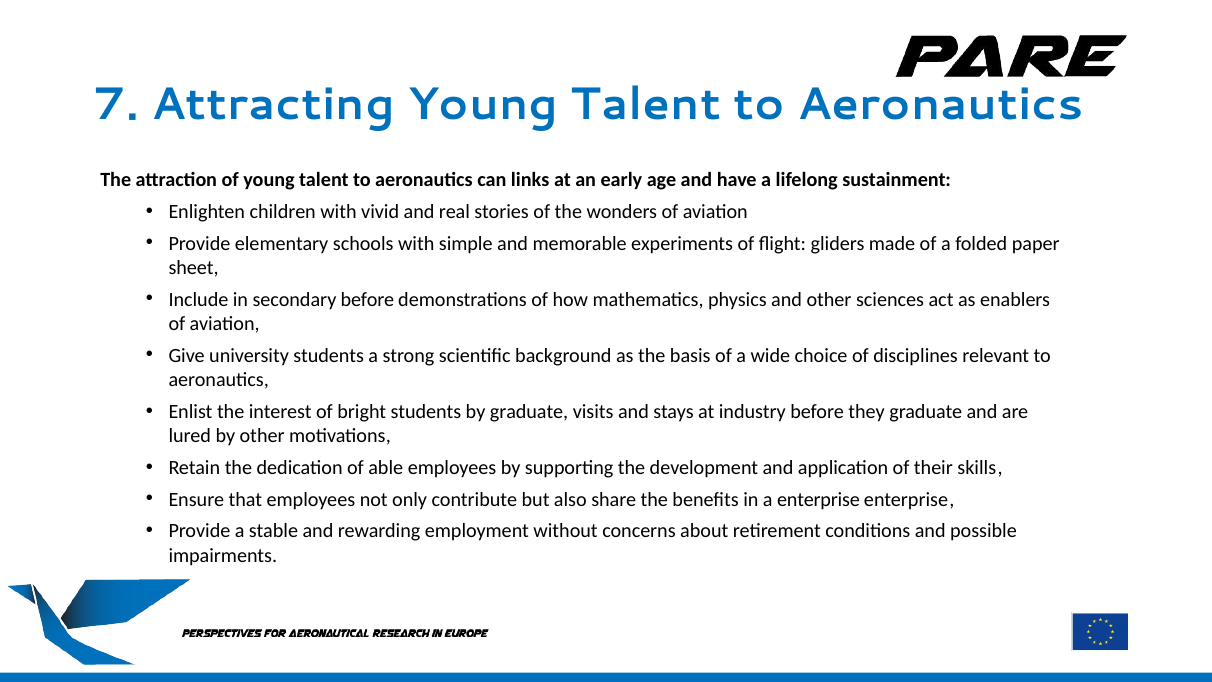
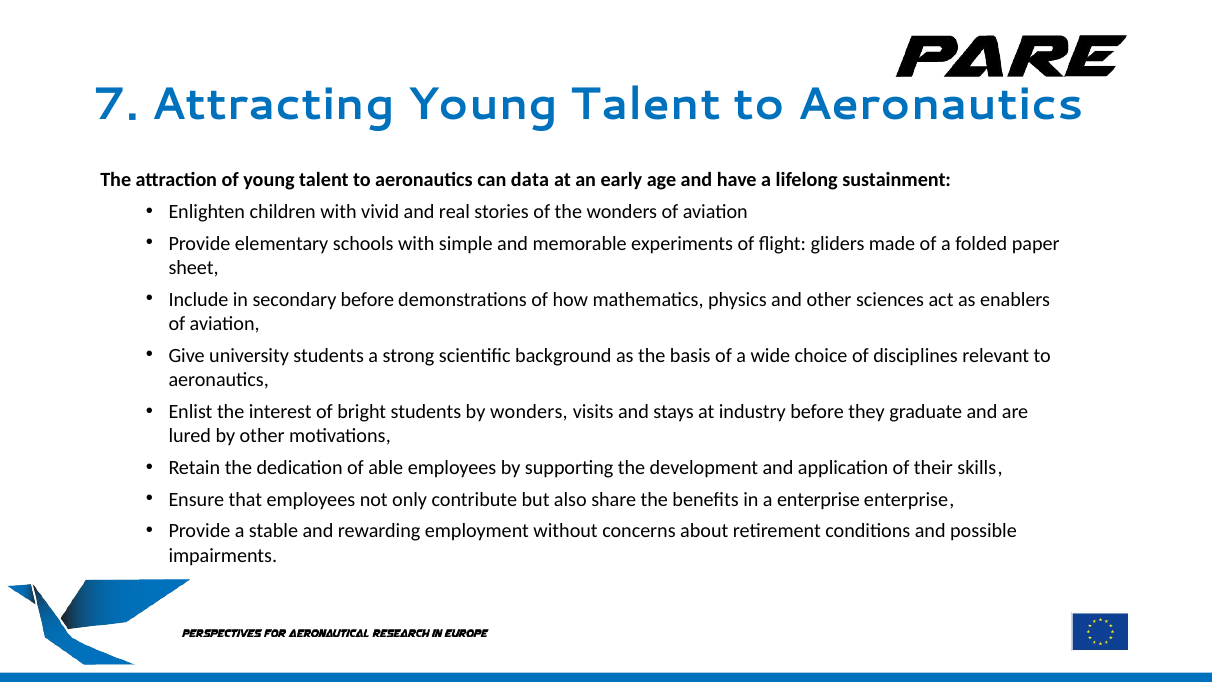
links: links -> data (530, 180)
by graduate: graduate -> wonders (529, 411)
